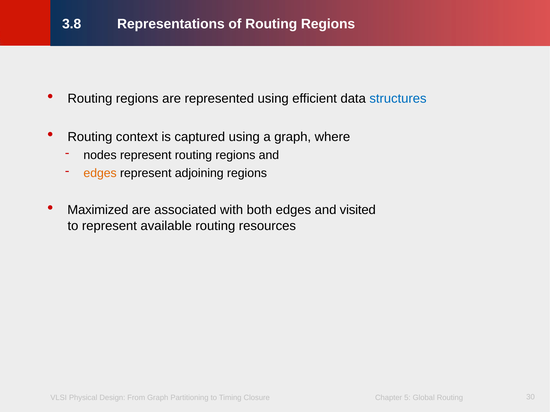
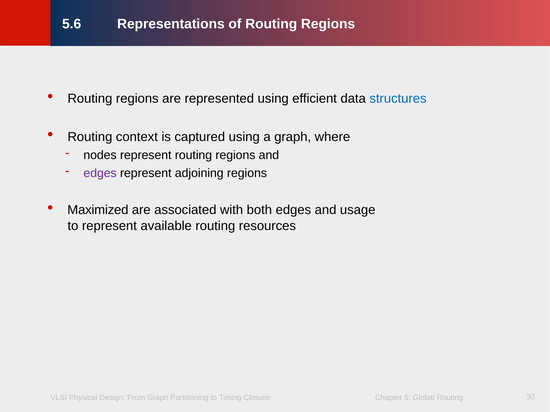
3.8: 3.8 -> 5.6 (72, 24)
edges colour: orange -> purple (100, 173)
visited: visited -> usage (358, 210)
